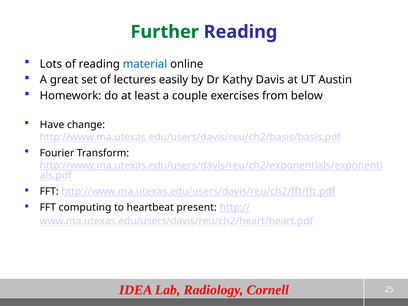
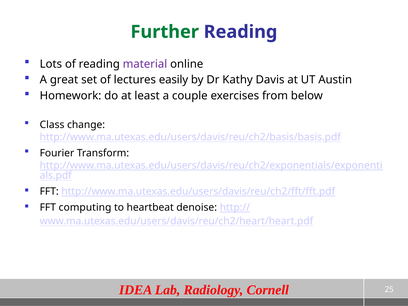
material colour: blue -> purple (145, 64)
Have: Have -> Class (52, 125)
present: present -> denoise (197, 207)
